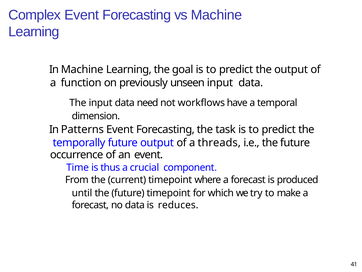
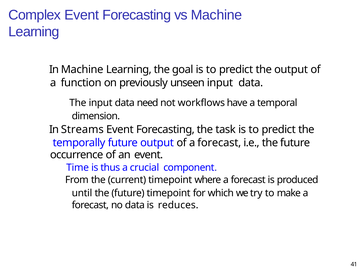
Patterns: Patterns -> Streams (82, 129)
of a threads: threads -> forecast (219, 143)
